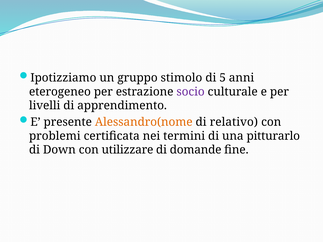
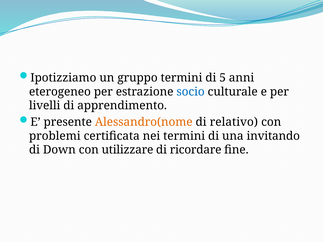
gruppo stimolo: stimolo -> termini (182, 78)
socio colour: purple -> blue (191, 92)
pitturarlo: pitturarlo -> invitando (273, 136)
domande: domande -> ricordare (196, 150)
